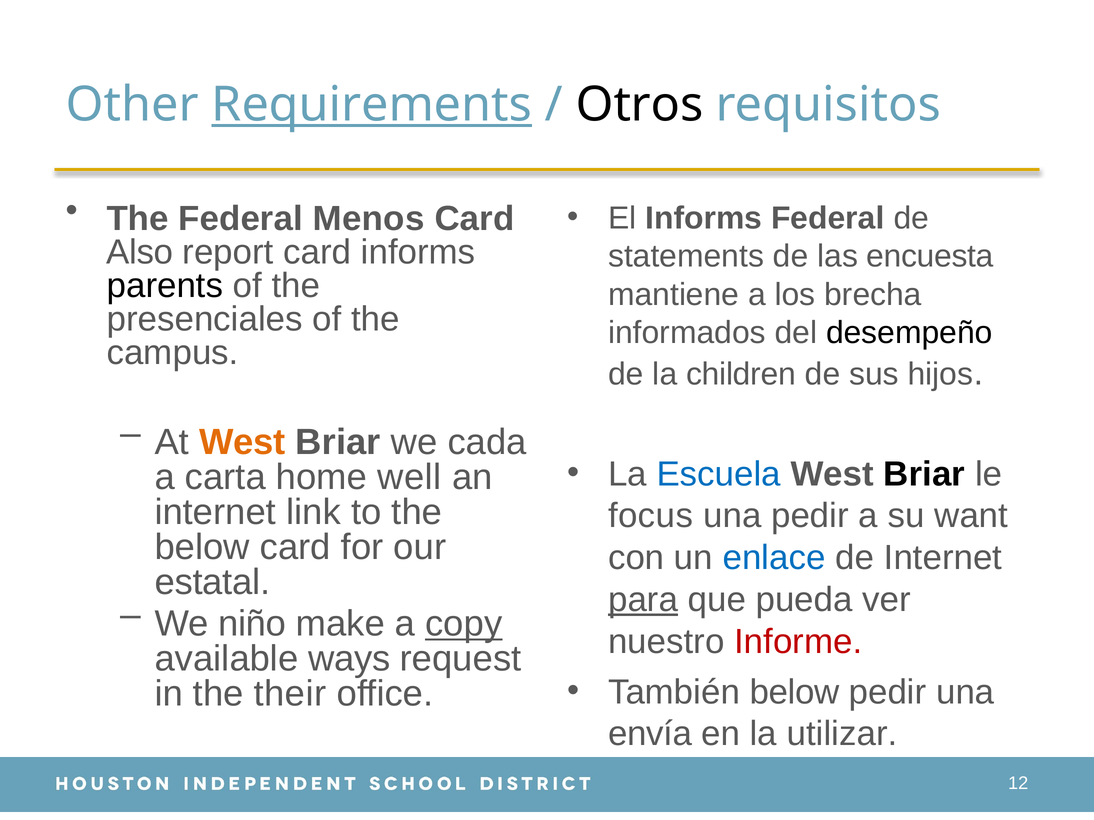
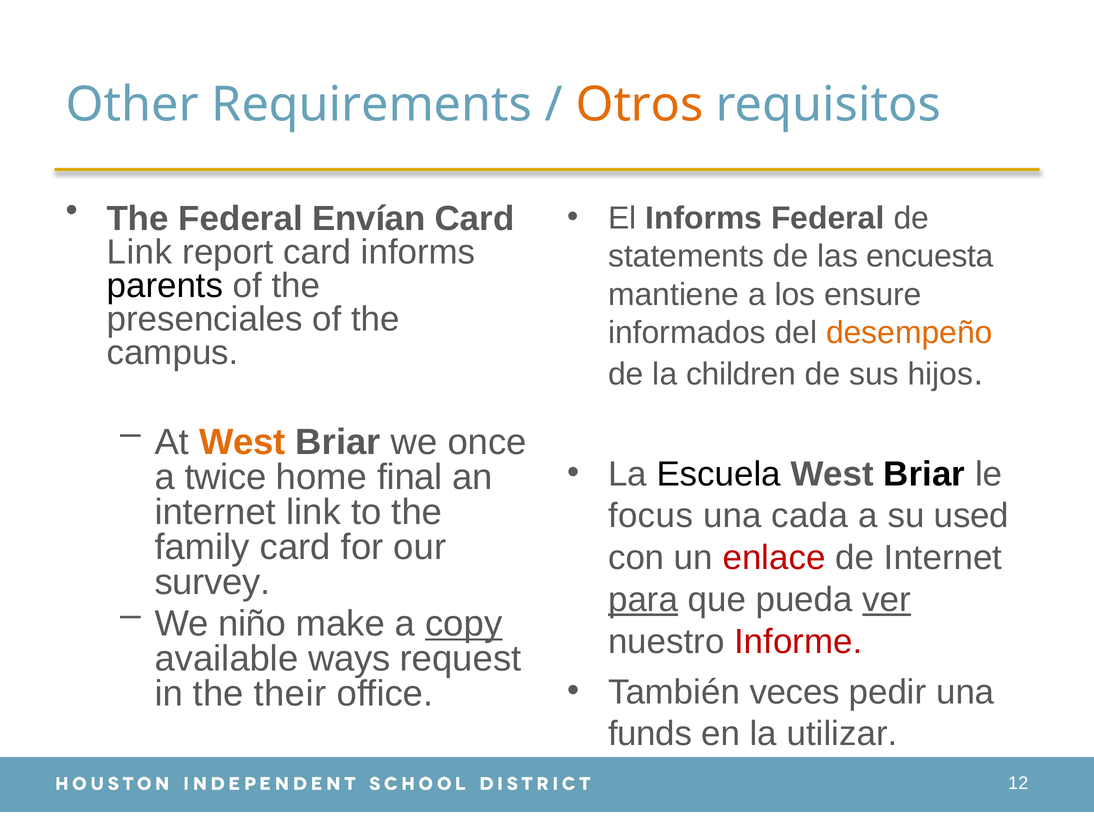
Requirements underline: present -> none (372, 105)
Otros colour: black -> orange (640, 105)
Menos: Menos -> Envían (369, 219)
Also: Also -> Link (139, 252)
brecha: brecha -> ensure (873, 295)
desempeño colour: black -> orange (909, 333)
cada: cada -> once (487, 442)
Escuela colour: blue -> black (719, 474)
carta: carta -> twice (225, 477)
well: well -> final (410, 477)
una pedir: pedir -> cada (810, 516)
want: want -> used (971, 516)
below: below -> family (202, 547)
enlace colour: blue -> red (774, 558)
estatal: estatal -> survey (212, 583)
ver underline: none -> present (887, 600)
También below: below -> veces (795, 692)
envía: envía -> funds (650, 734)
